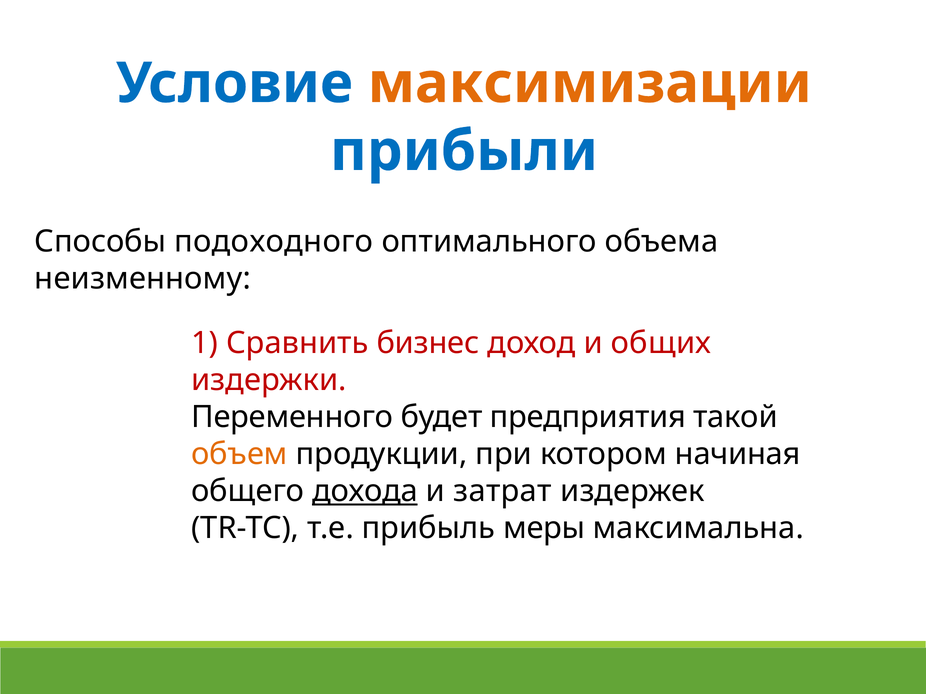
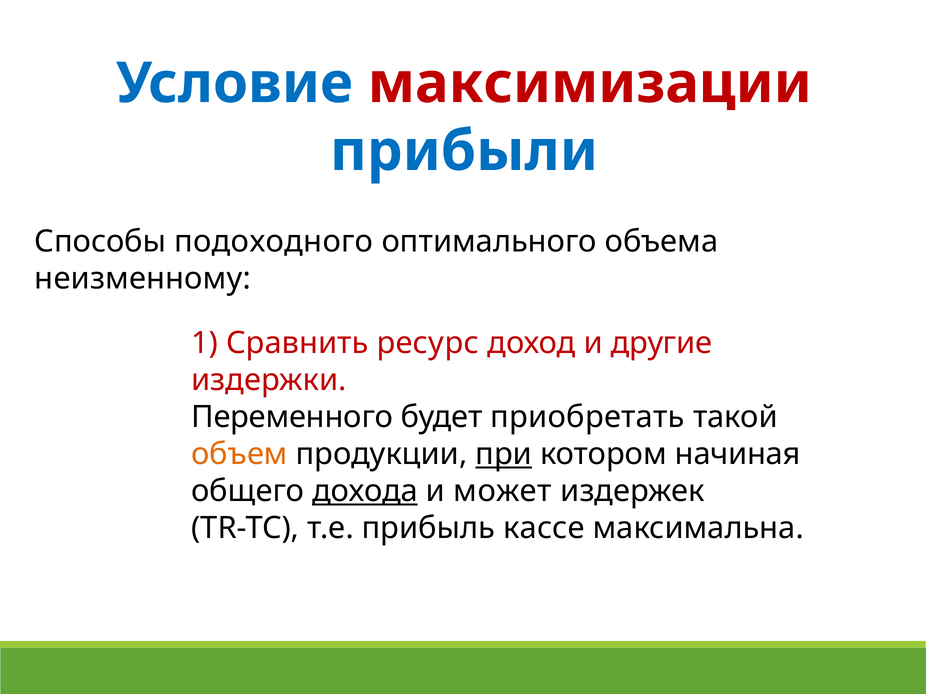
максимизации colour: orange -> red (590, 84)
бизнес: бизнес -> ресурс (428, 343)
общих: общих -> другие (661, 343)
предприятия: предприятия -> приобретать (588, 417)
при underline: none -> present (504, 454)
затрат: затрат -> может (503, 492)
меры: меры -> кассе (544, 529)
